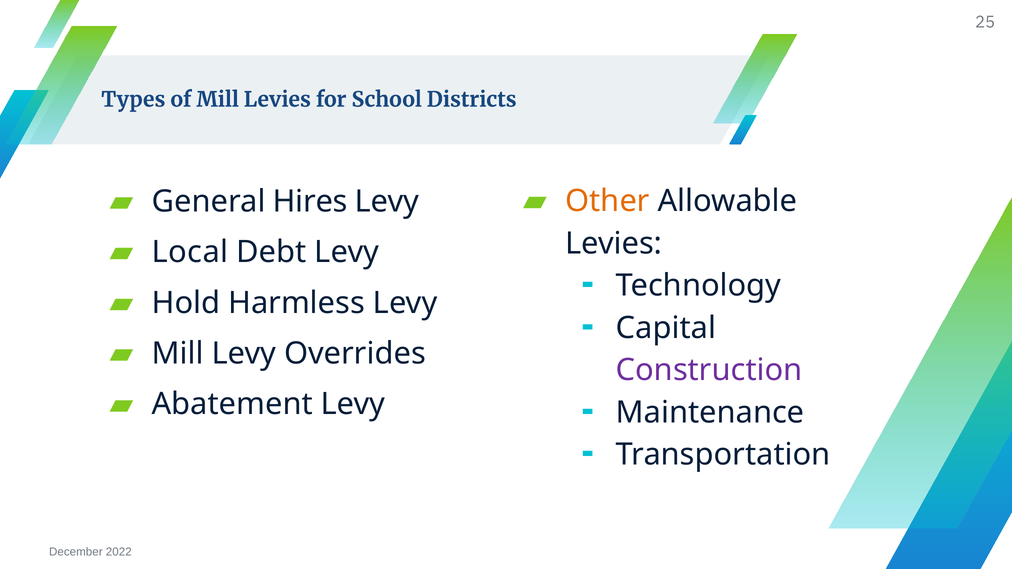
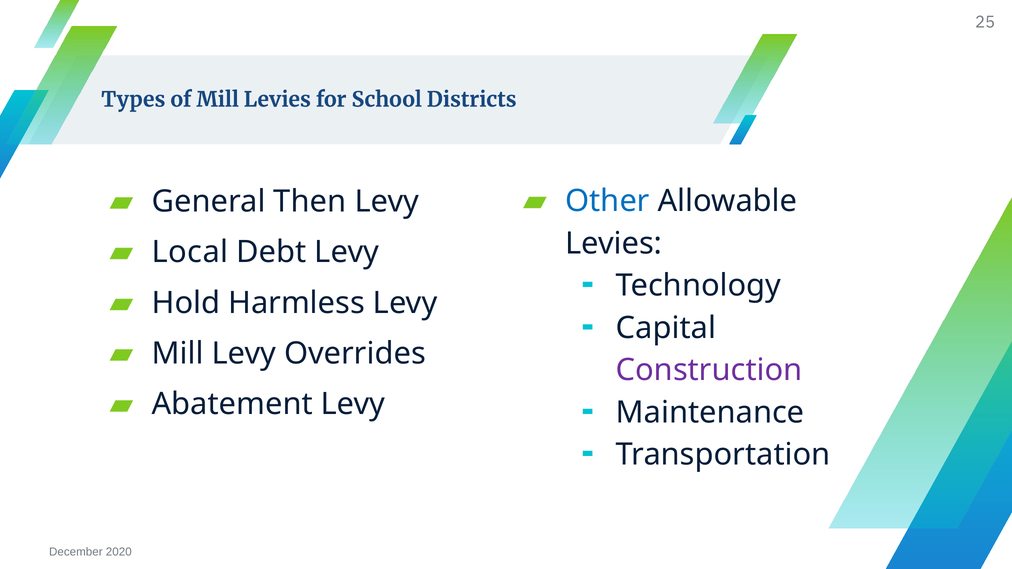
Other colour: orange -> blue (607, 201)
Hires: Hires -> Then (310, 202)
2022: 2022 -> 2020 (119, 552)
